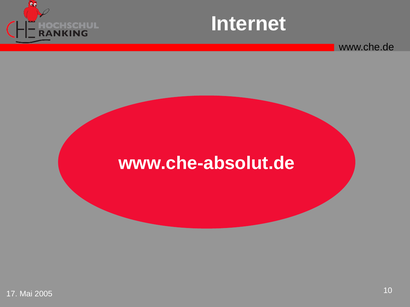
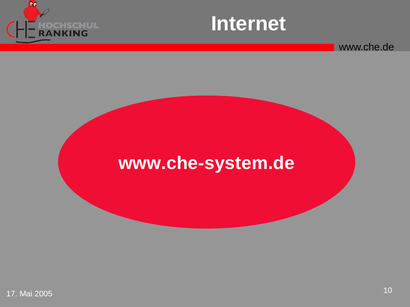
www.che-absolut.de: www.che-absolut.de -> www.che-system.de (206, 164)
